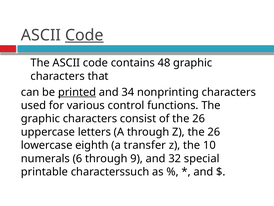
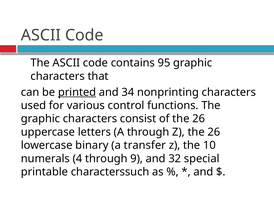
Code underline: present -> none (84, 35)
48: 48 -> 95 (164, 63)
eighth: eighth -> binary (92, 145)
6: 6 -> 4 (77, 158)
